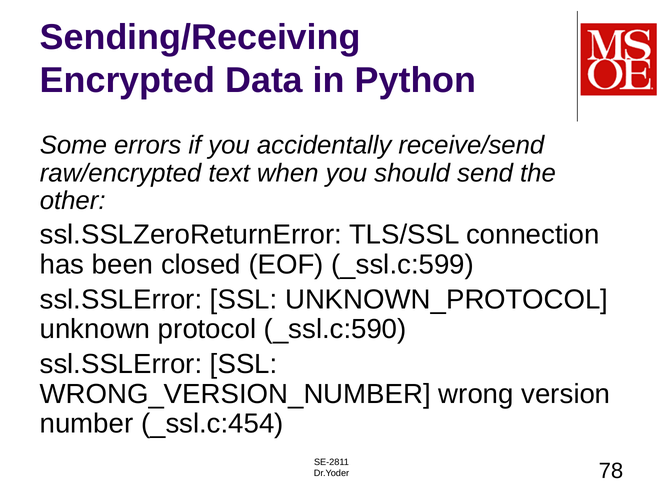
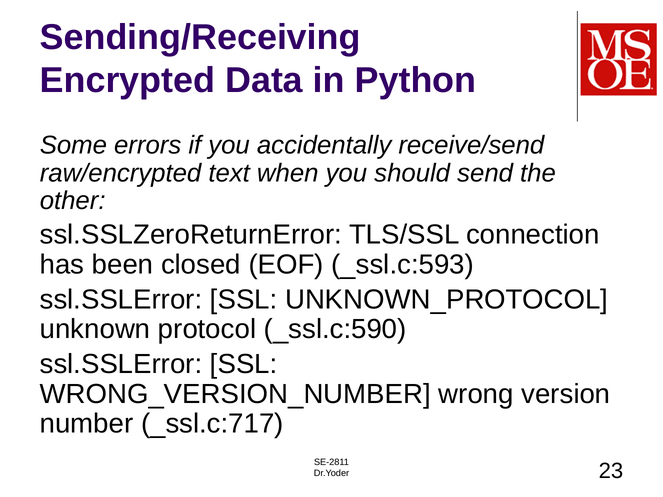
_ssl.c:599: _ssl.c:599 -> _ssl.c:593 (403, 265)
_ssl.c:454: _ssl.c:454 -> _ssl.c:717 (212, 424)
78: 78 -> 23 (611, 471)
